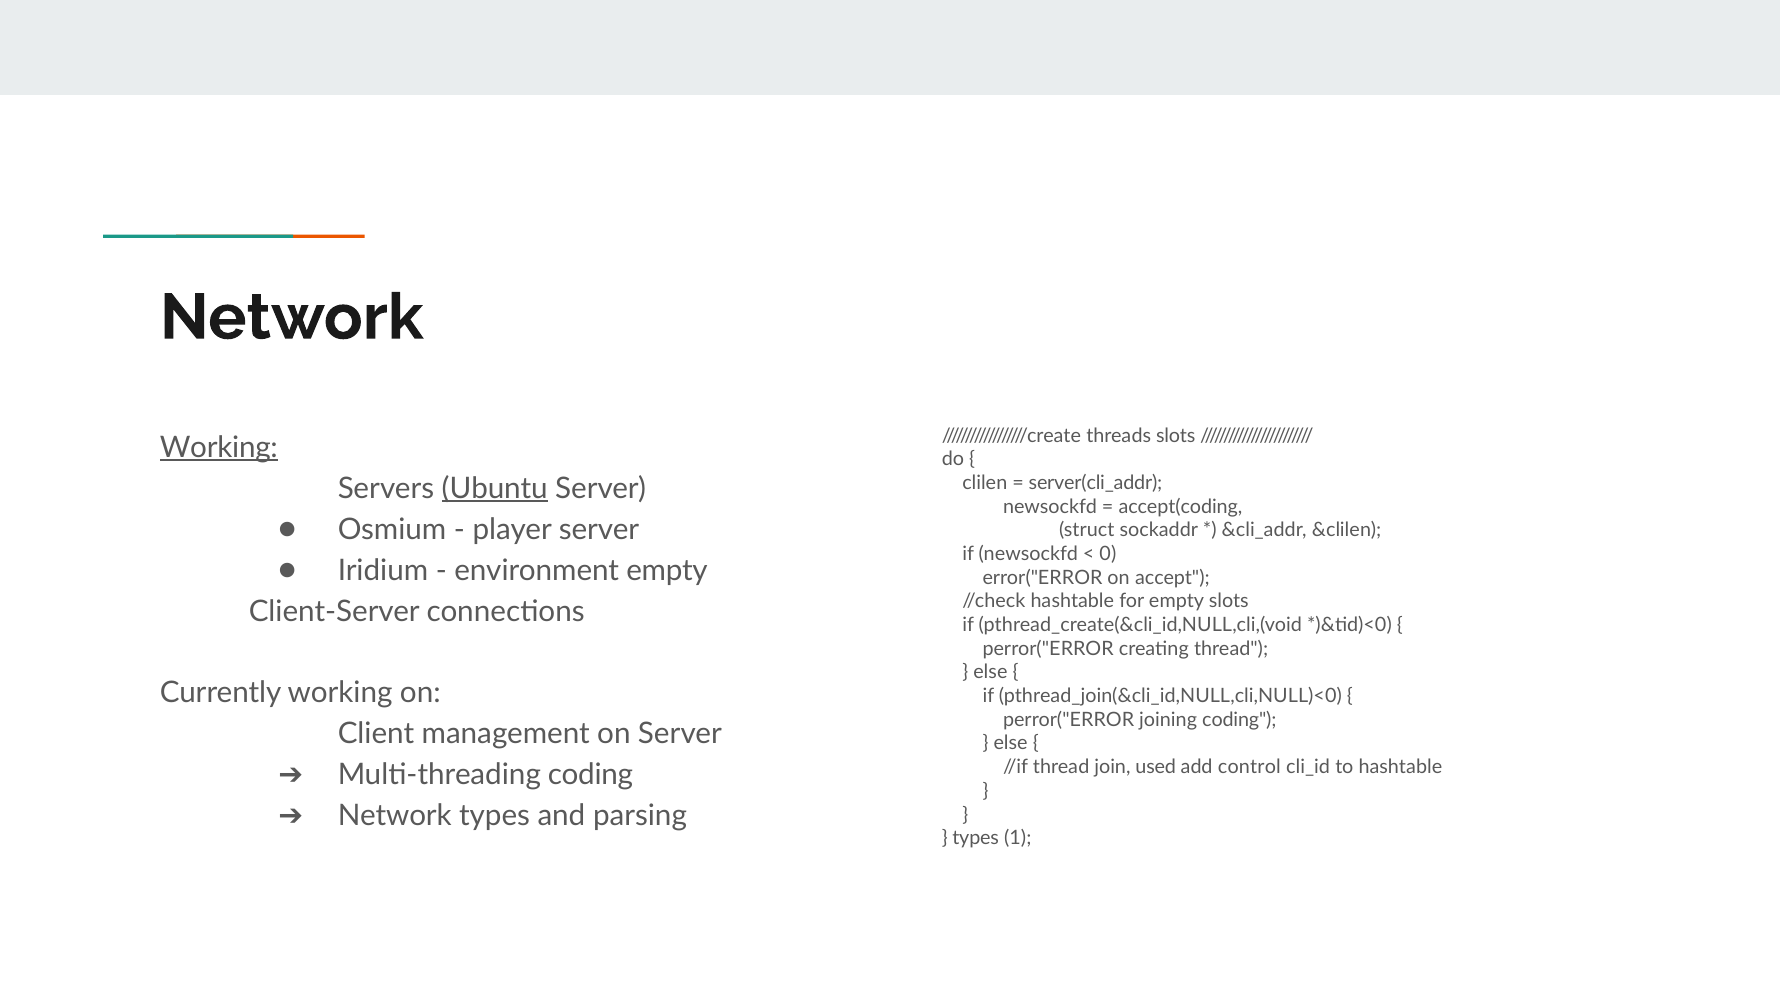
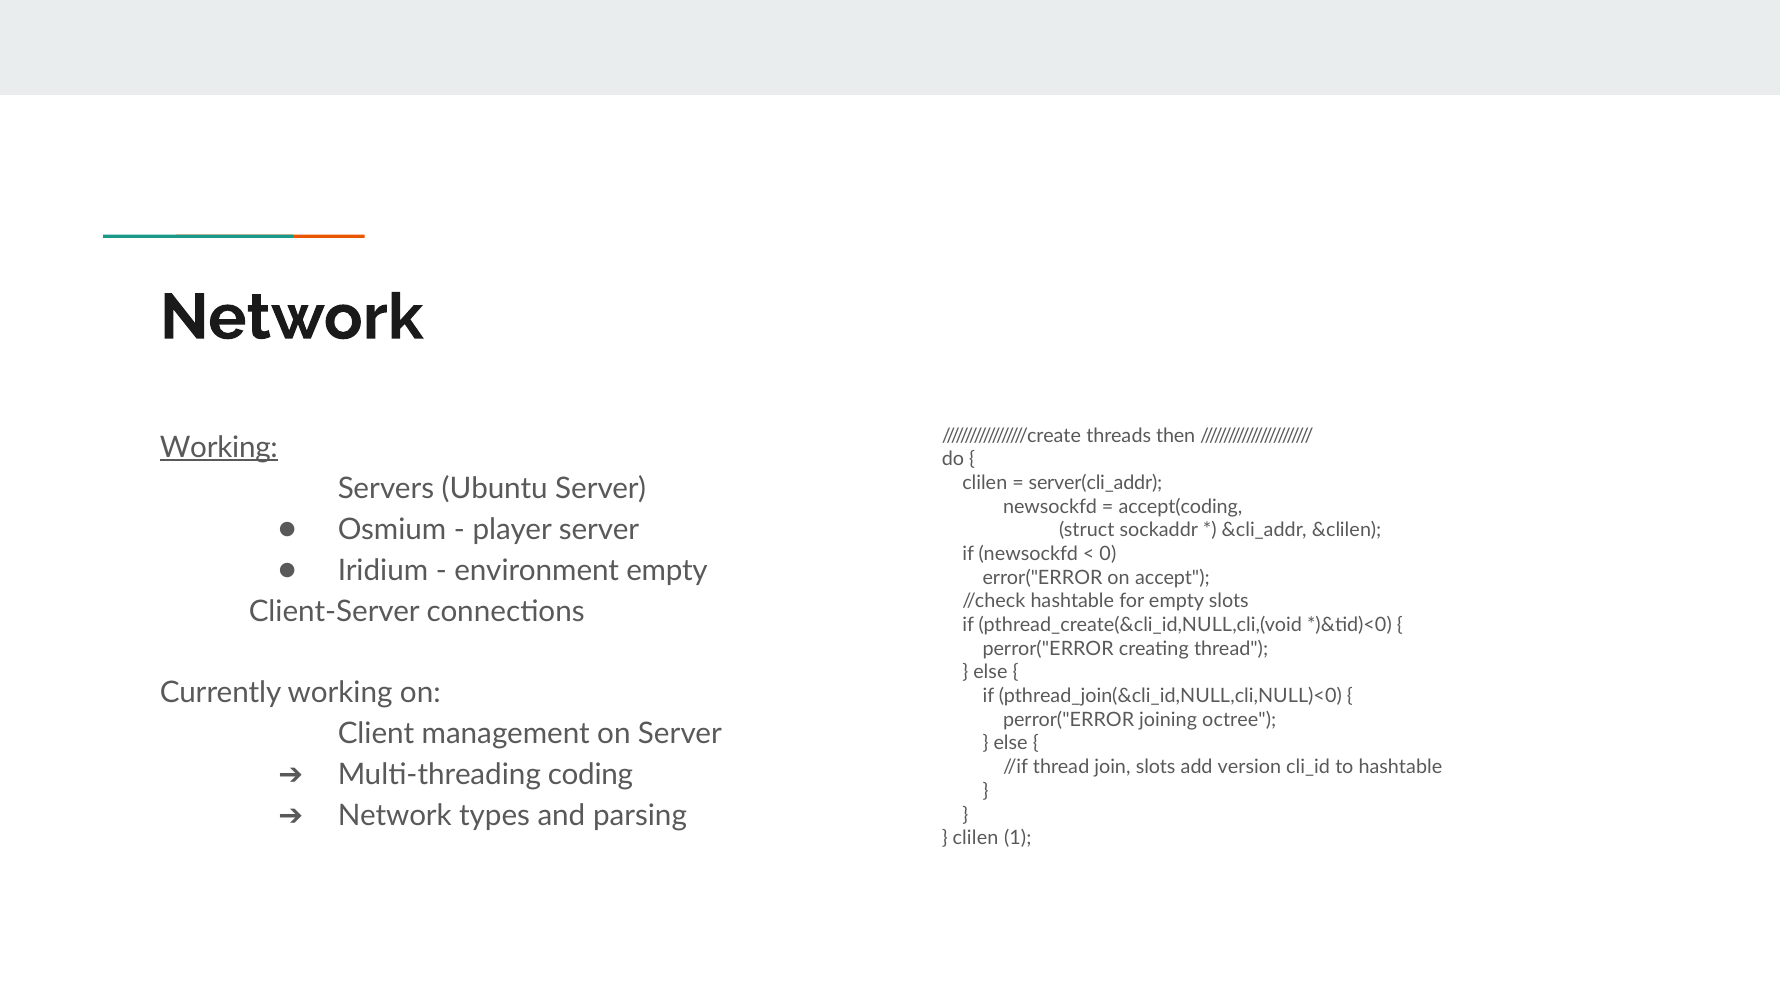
threads slots: slots -> then (1176, 436)
Ubuntu underline: present -> none (495, 489)
joining coding: coding -> octree (1239, 720)
join used: used -> slots (1156, 767)
control: control -> version (1249, 767)
types: types -> clilen (975, 838)
